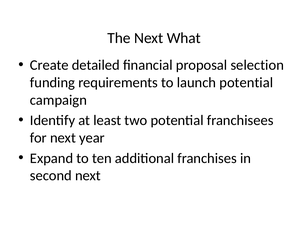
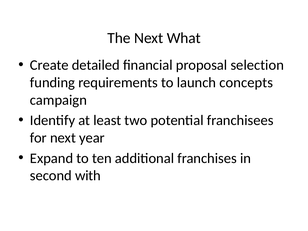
launch potential: potential -> concepts (246, 83)
second next: next -> with (88, 176)
